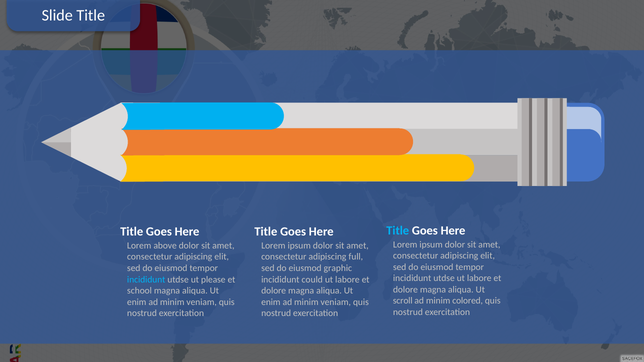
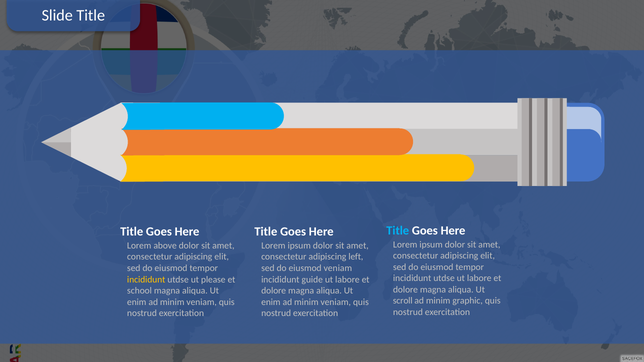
full: full -> left (356, 257)
eiusmod graphic: graphic -> veniam (338, 268)
incididunt colour: light blue -> yellow (146, 280)
could: could -> guide (312, 280)
colored: colored -> graphic (468, 301)
